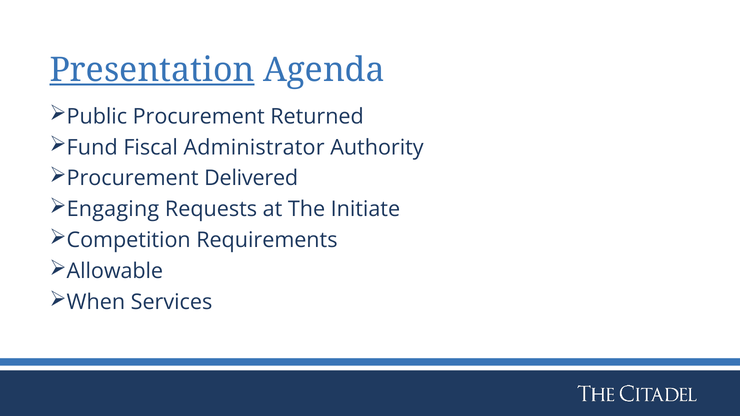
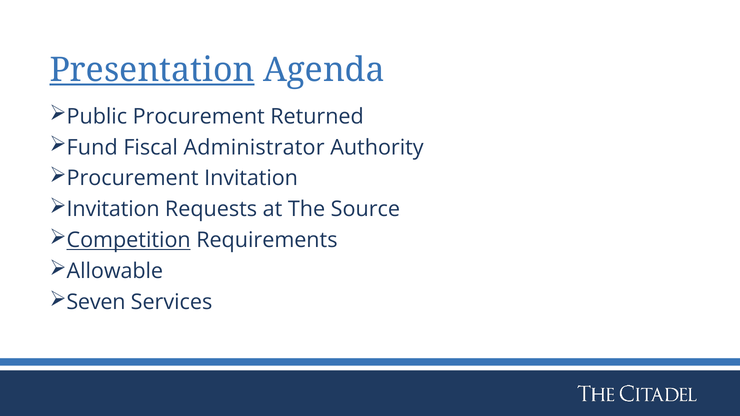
Procurement Delivered: Delivered -> Invitation (251, 178)
Engaging: Engaging -> Invitation (113, 209)
Initiate: Initiate -> Source (365, 209)
Competition underline: none -> present (129, 240)
When: When -> Seven (96, 302)
